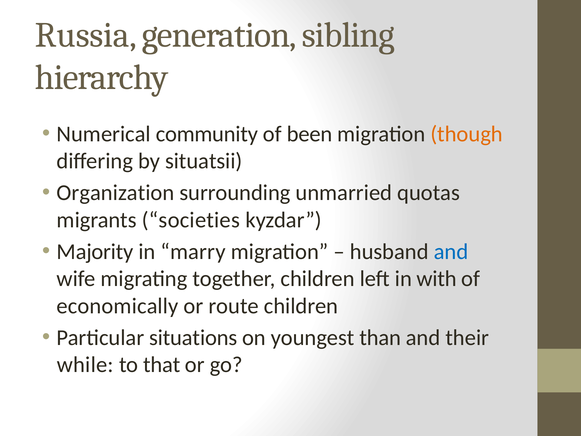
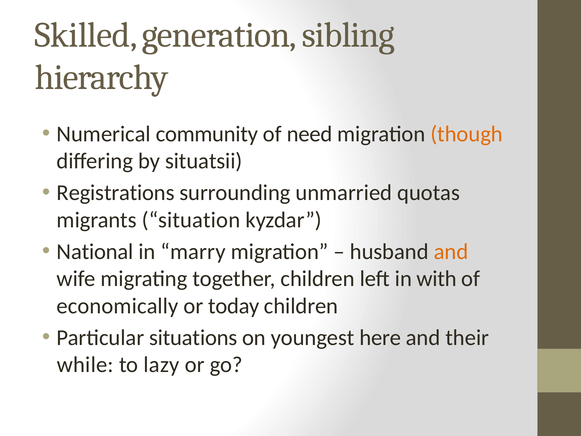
Russia: Russia -> Skilled (86, 35)
been: been -> need (310, 134)
Organization: Organization -> Registrations (116, 193)
societies: societies -> situation (191, 220)
Majority: Majority -> National (95, 252)
and colour: blue -> orange (451, 252)
route: route -> today (234, 306)
than: than -> here (380, 337)
that: that -> lazy (161, 365)
